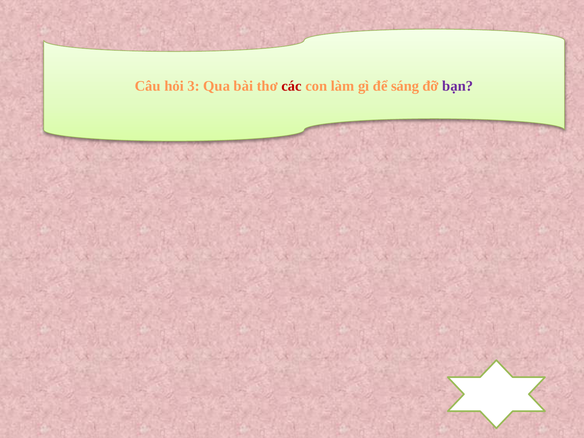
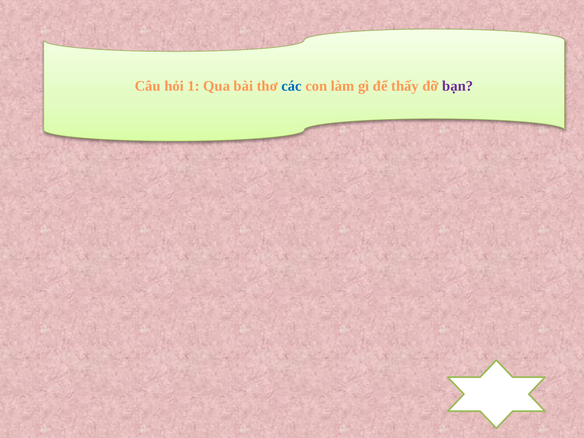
3: 3 -> 1 (194, 86)
các colour: red -> blue (292, 86)
sáng: sáng -> thấy (405, 86)
